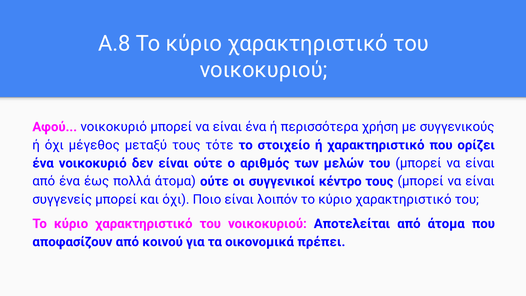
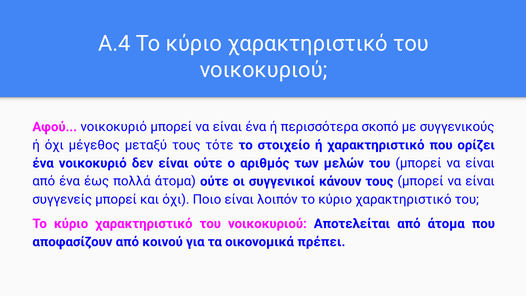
Α.8: Α.8 -> Α.4 (114, 43)
χρήση: χρήση -> σκοπό (380, 127)
κέντρο: κέντρο -> κάνουν (340, 181)
